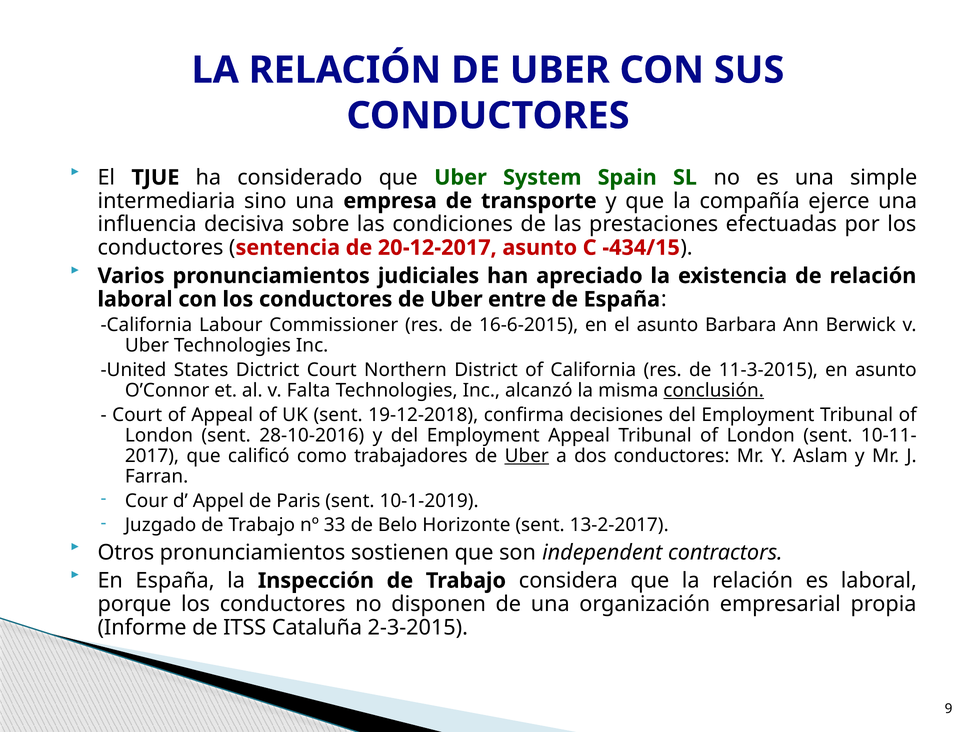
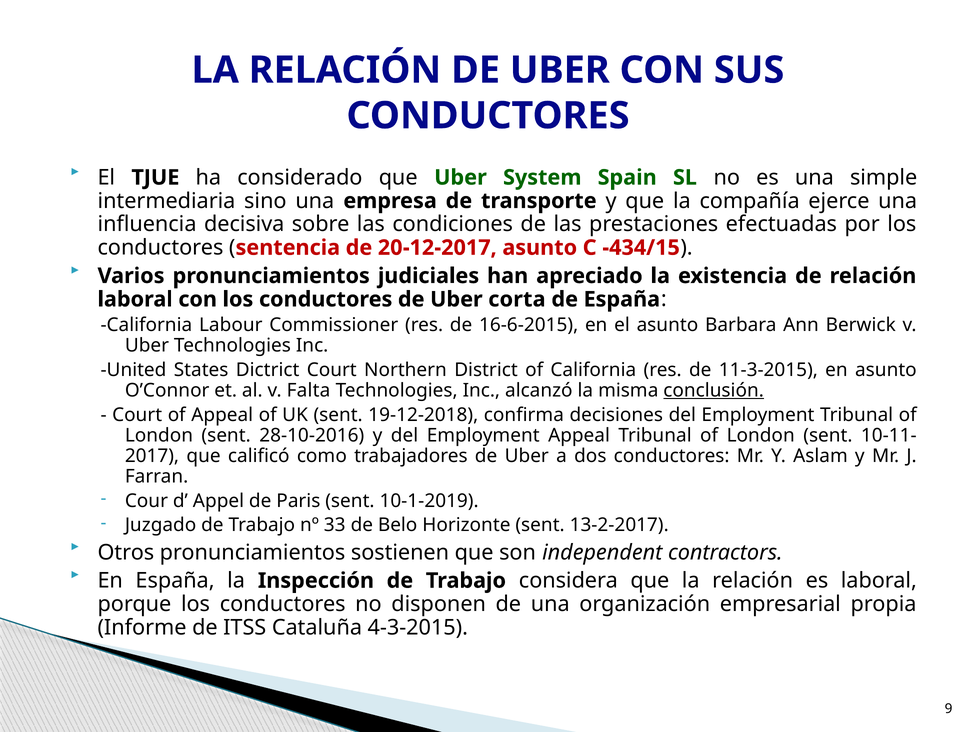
entre: entre -> corta (517, 299)
Uber underline: present -> none (527, 456)
2-3-2015: 2-3-2015 -> 4-3-2015 (418, 627)
